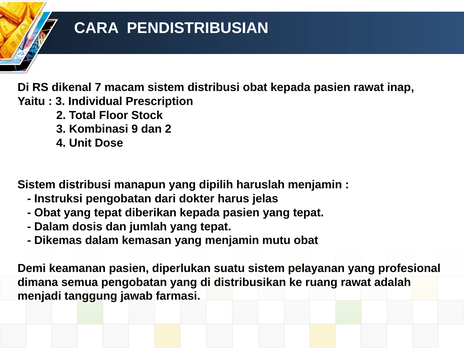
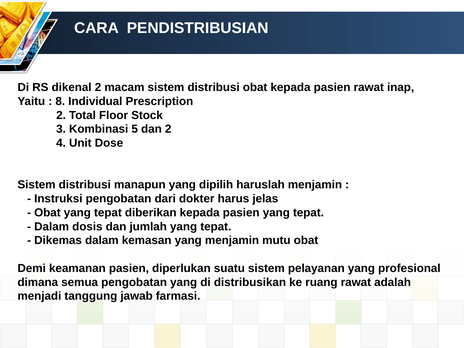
dikenal 7: 7 -> 2 (98, 87)
3: 3 -> 8 (60, 101)
9: 9 -> 5 (135, 129)
